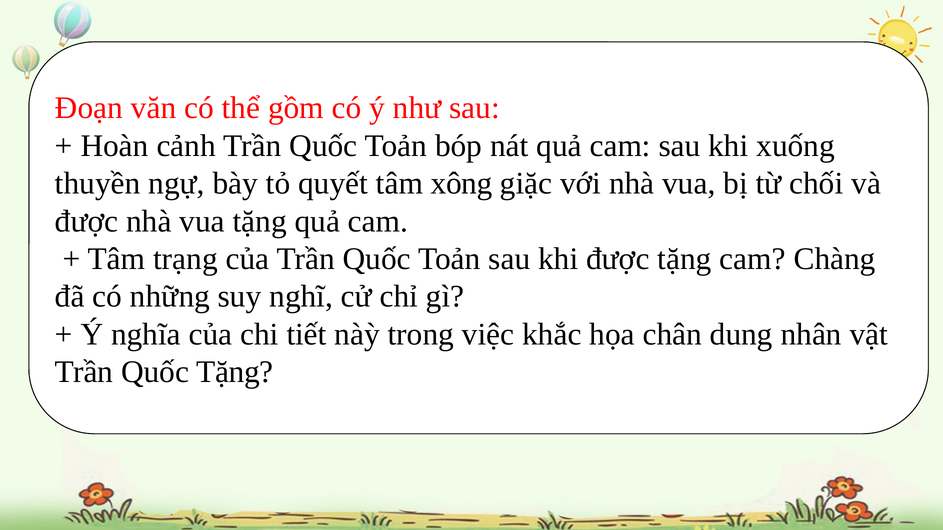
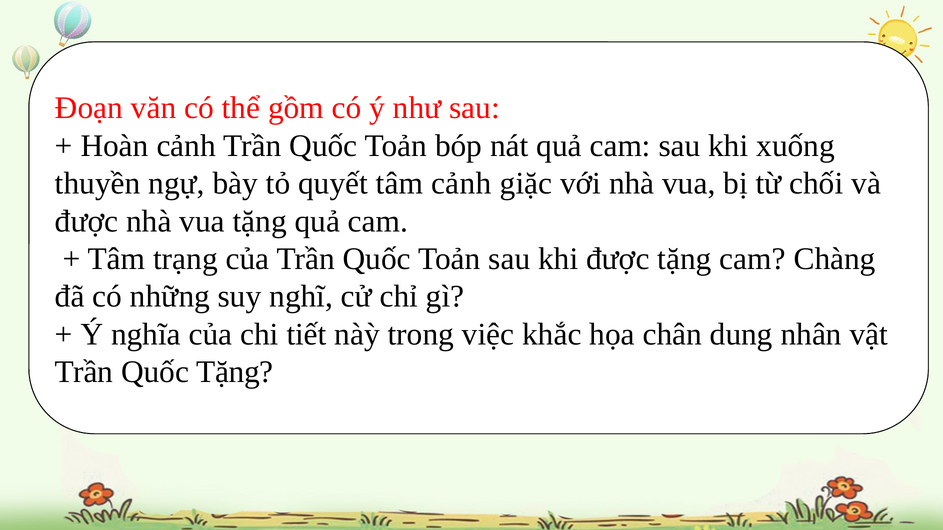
tâm xông: xông -> cảnh (461, 184)
